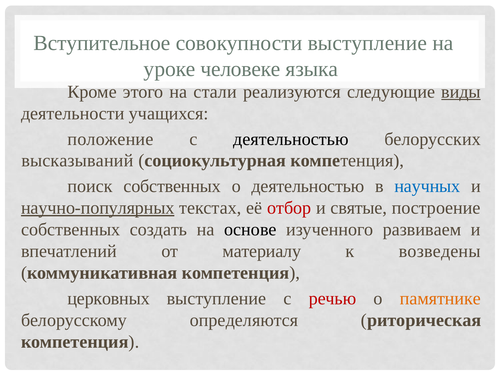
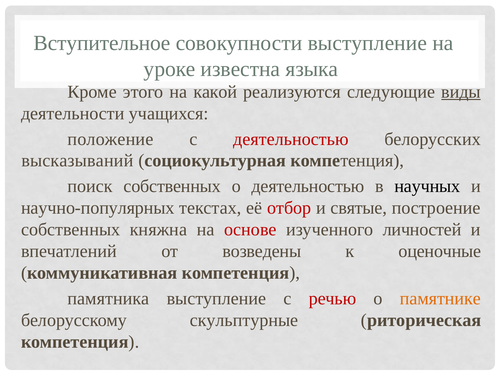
человеке: человеке -> известна (240, 69)
стали: стали -> какой (215, 92)
деятельностью colour: black -> red (291, 139)
научных colour: blue -> black (427, 186)
научно-популярных underline: present -> none (98, 208)
создать: создать -> княжна (158, 230)
основе colour: black -> red (250, 230)
развиваем: развиваем -> личностей (422, 230)
материалу: материалу -> возведены (262, 251)
возведены: возведены -> оценочные (440, 251)
церковных: церковных -> памятника (108, 298)
определяются: определяются -> скульптурные (244, 320)
